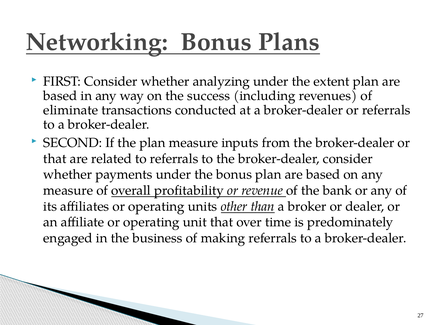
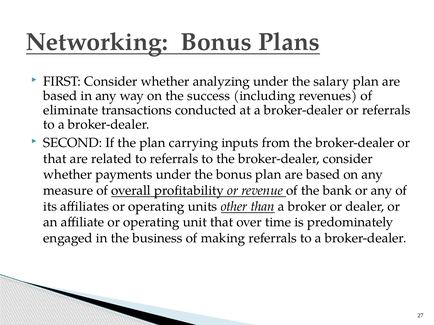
extent: extent -> salary (331, 82)
plan measure: measure -> carrying (193, 143)
